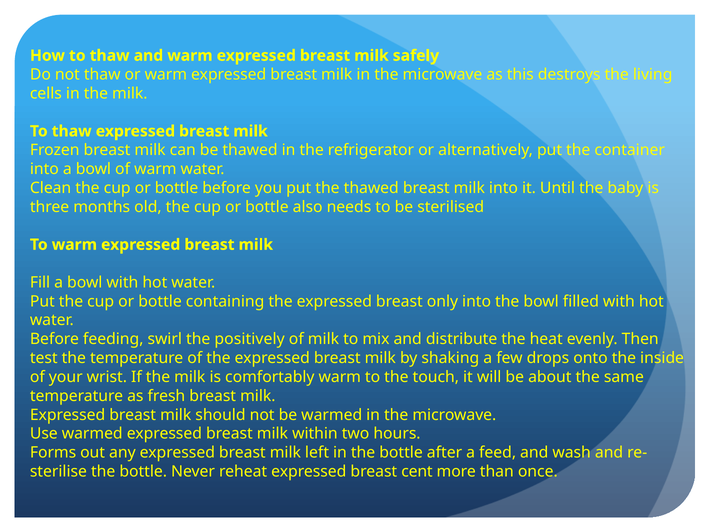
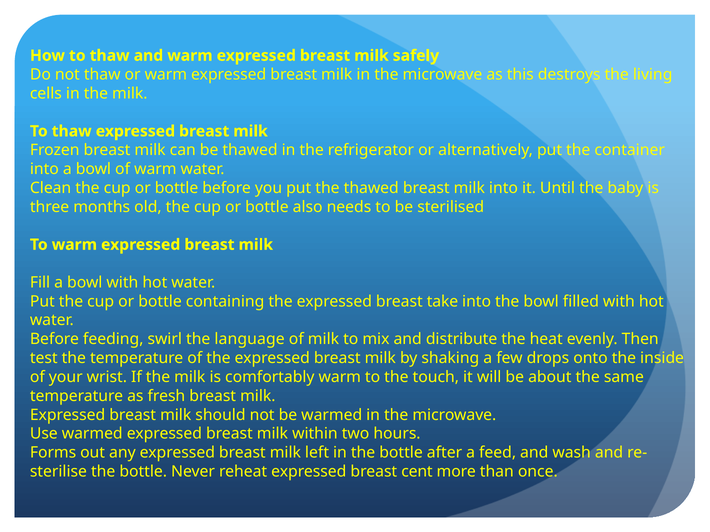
only: only -> take (443, 302)
positively: positively -> language (250, 340)
